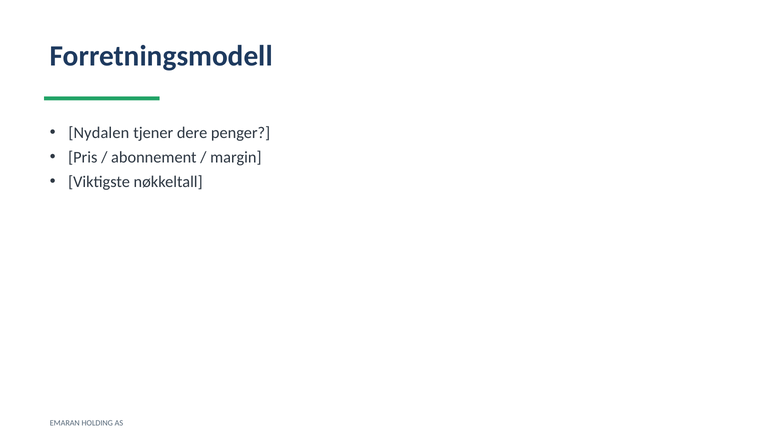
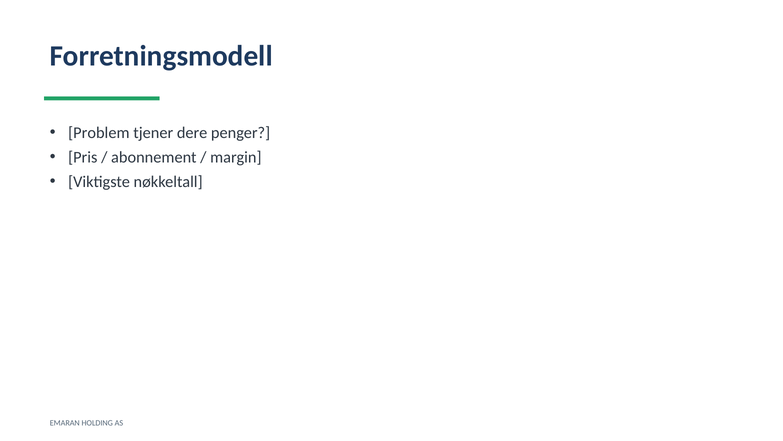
Nydalen: Nydalen -> Problem (99, 133)
